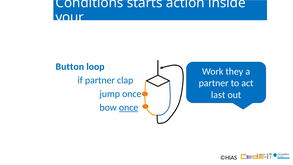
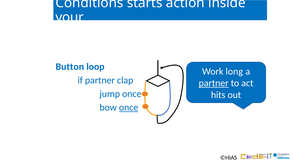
they: they -> long (234, 71)
partner underline: none -> present (214, 83)
last: last -> hits (218, 95)
